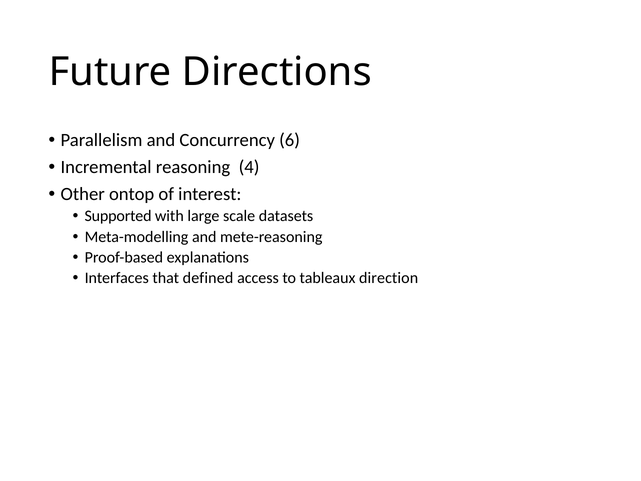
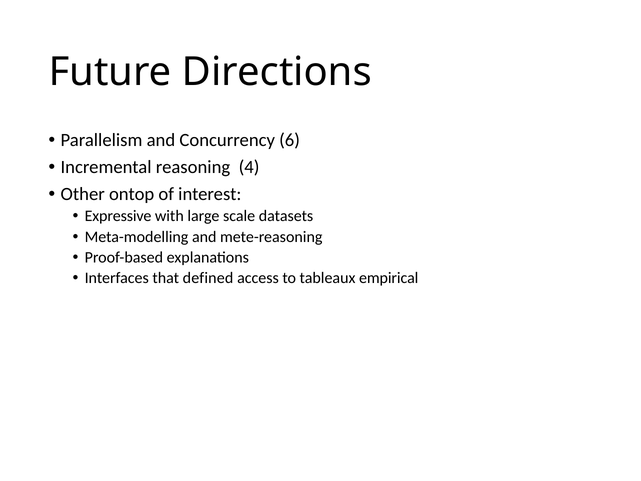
Supported: Supported -> Expressive (118, 216)
direction: direction -> empirical (389, 278)
